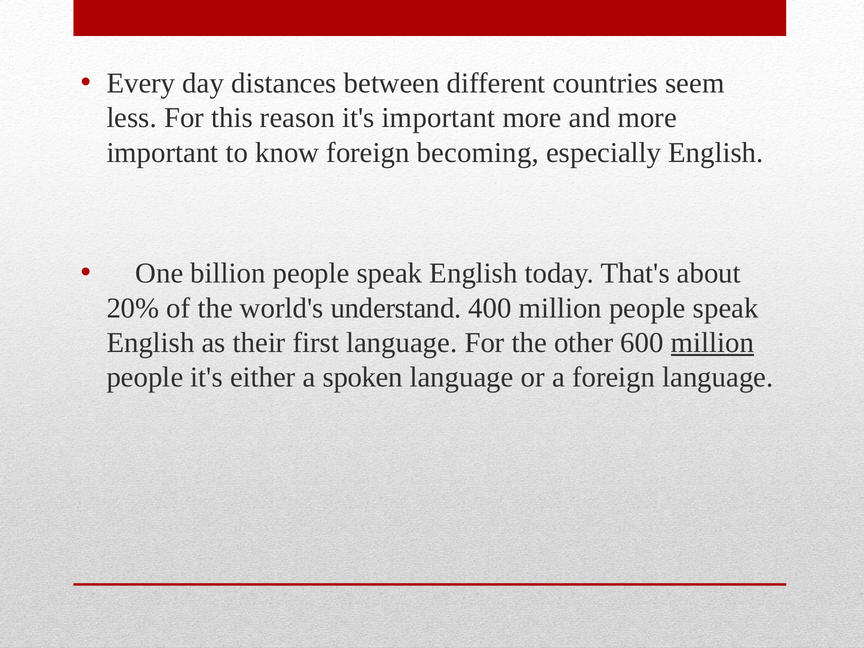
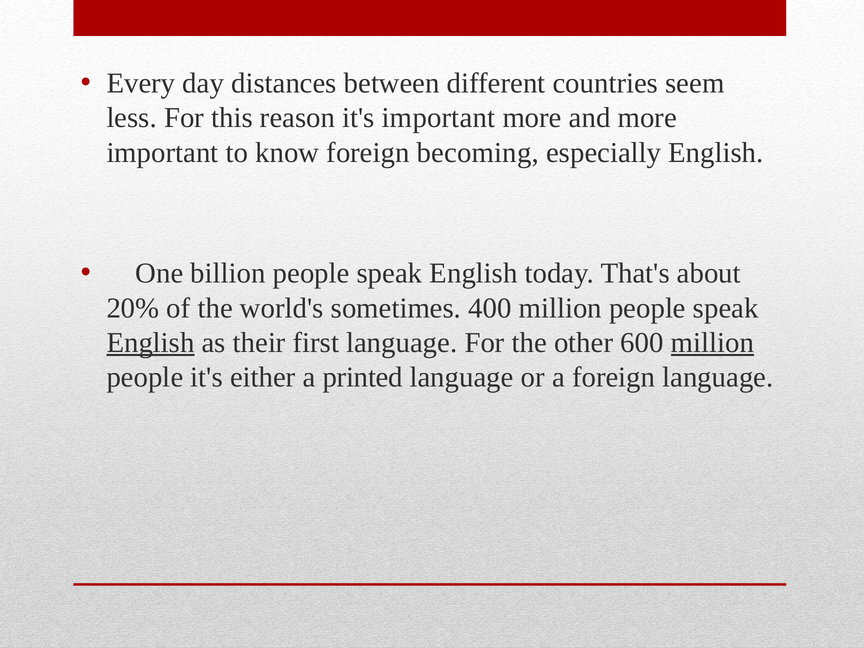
understand: understand -> sometimes (396, 308)
English underline: none -> present (151, 343)
spoken: spoken -> printed (363, 377)
